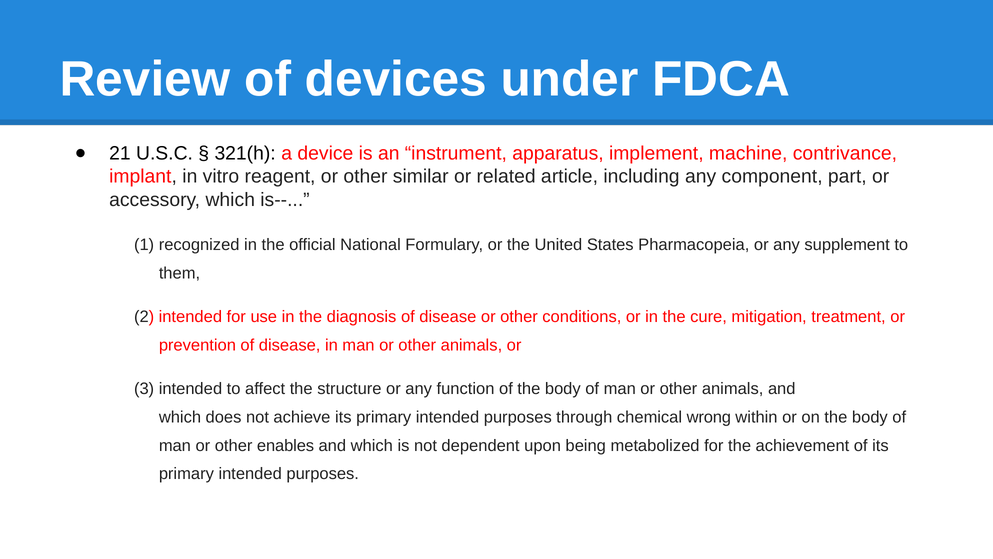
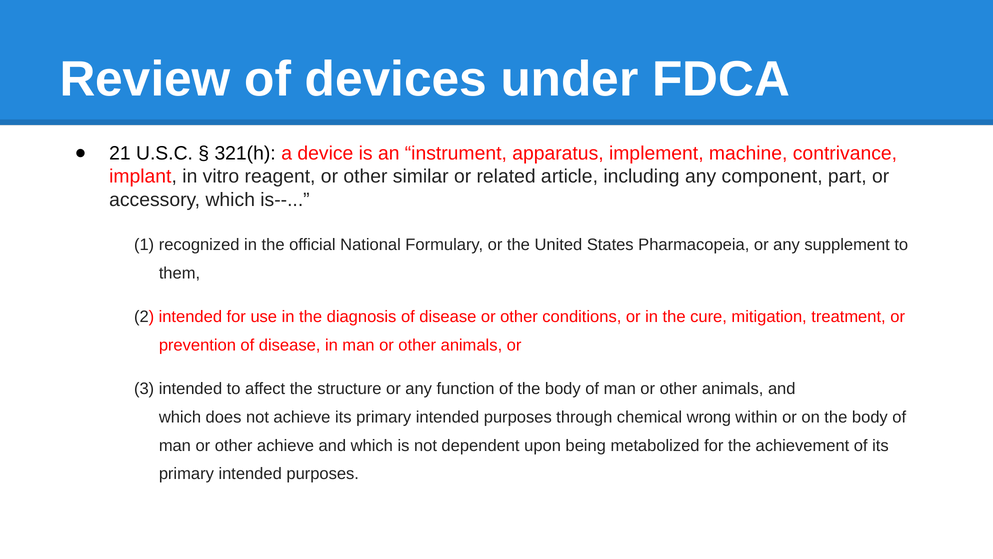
other enables: enables -> achieve (285, 445)
